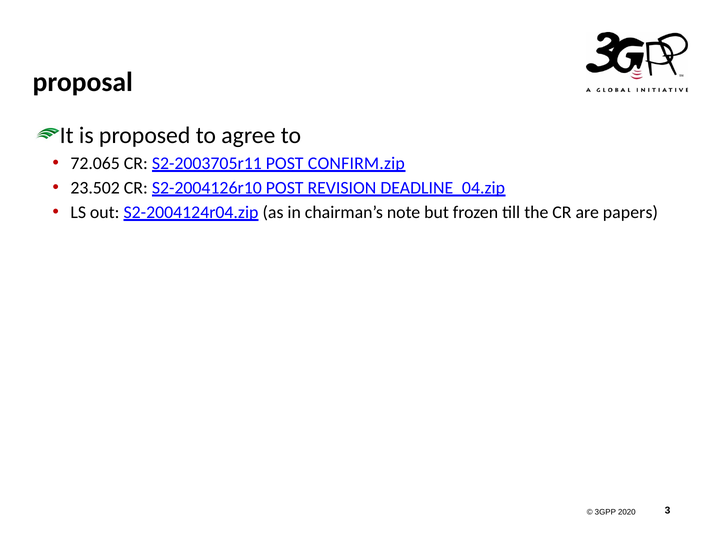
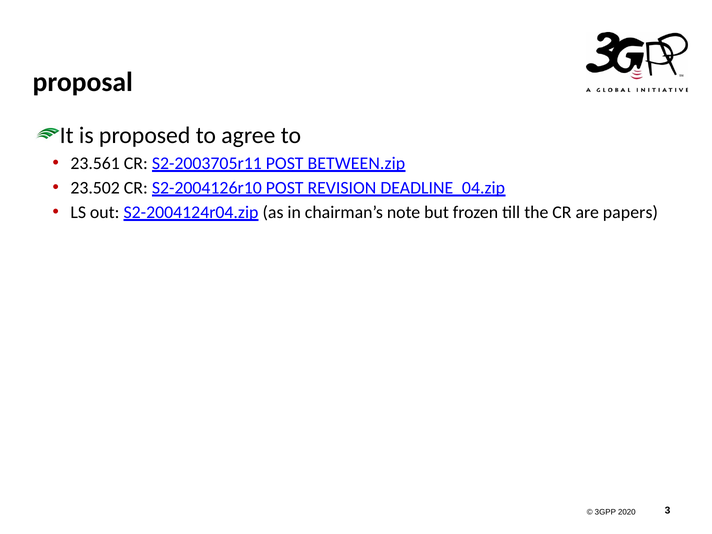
72.065: 72.065 -> 23.561 (95, 163)
CONFIRM.zip: CONFIRM.zip -> BETWEEN.zip (356, 163)
